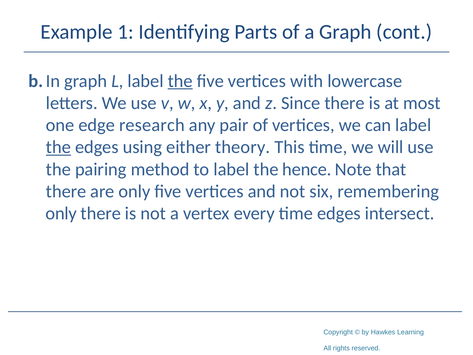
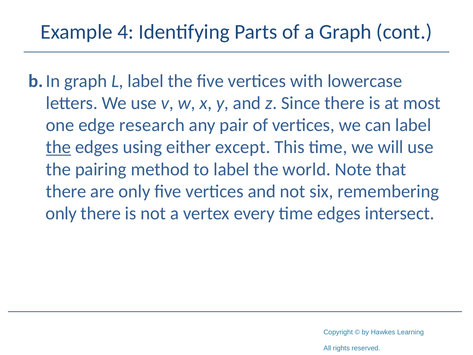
1: 1 -> 4 (126, 32)
the underline: present -> none (180, 81)
theory: theory -> except (243, 147)
hence: hence -> world (307, 169)
